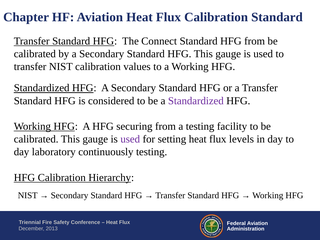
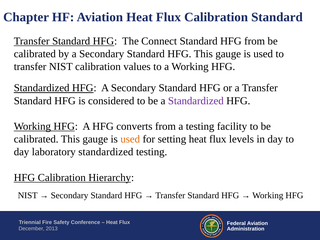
securing: securing -> converts (134, 126)
used colour: purple -> orange (130, 139)
laboratory continuously: continuously -> standardized (106, 152)
